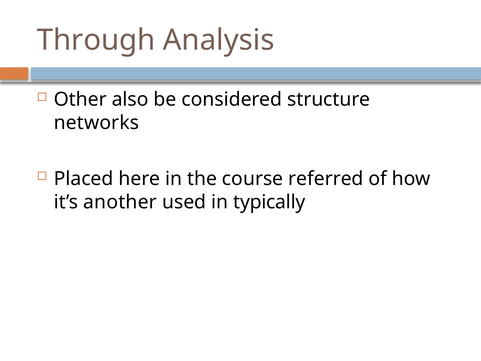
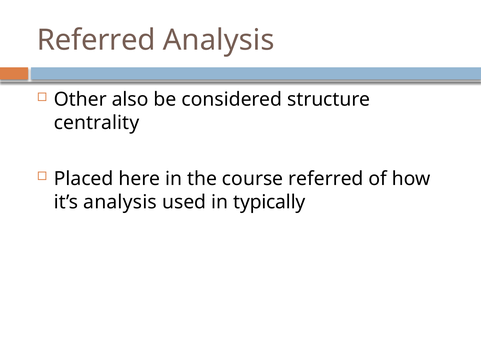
Through: Through -> Referred (96, 40)
networks: networks -> centrality (97, 123)
it’s another: another -> analysis (120, 202)
